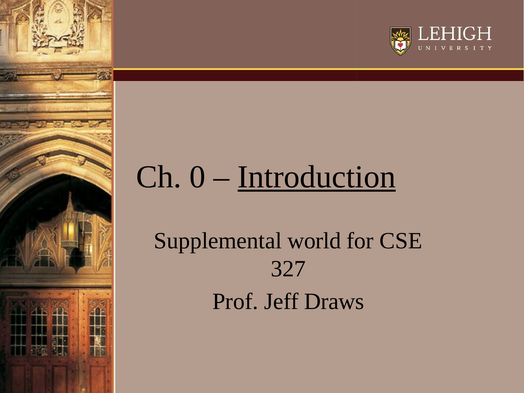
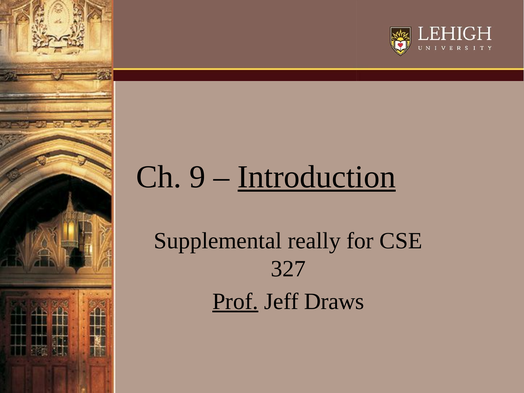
0: 0 -> 9 (198, 177)
world: world -> really (314, 241)
Prof underline: none -> present (235, 302)
